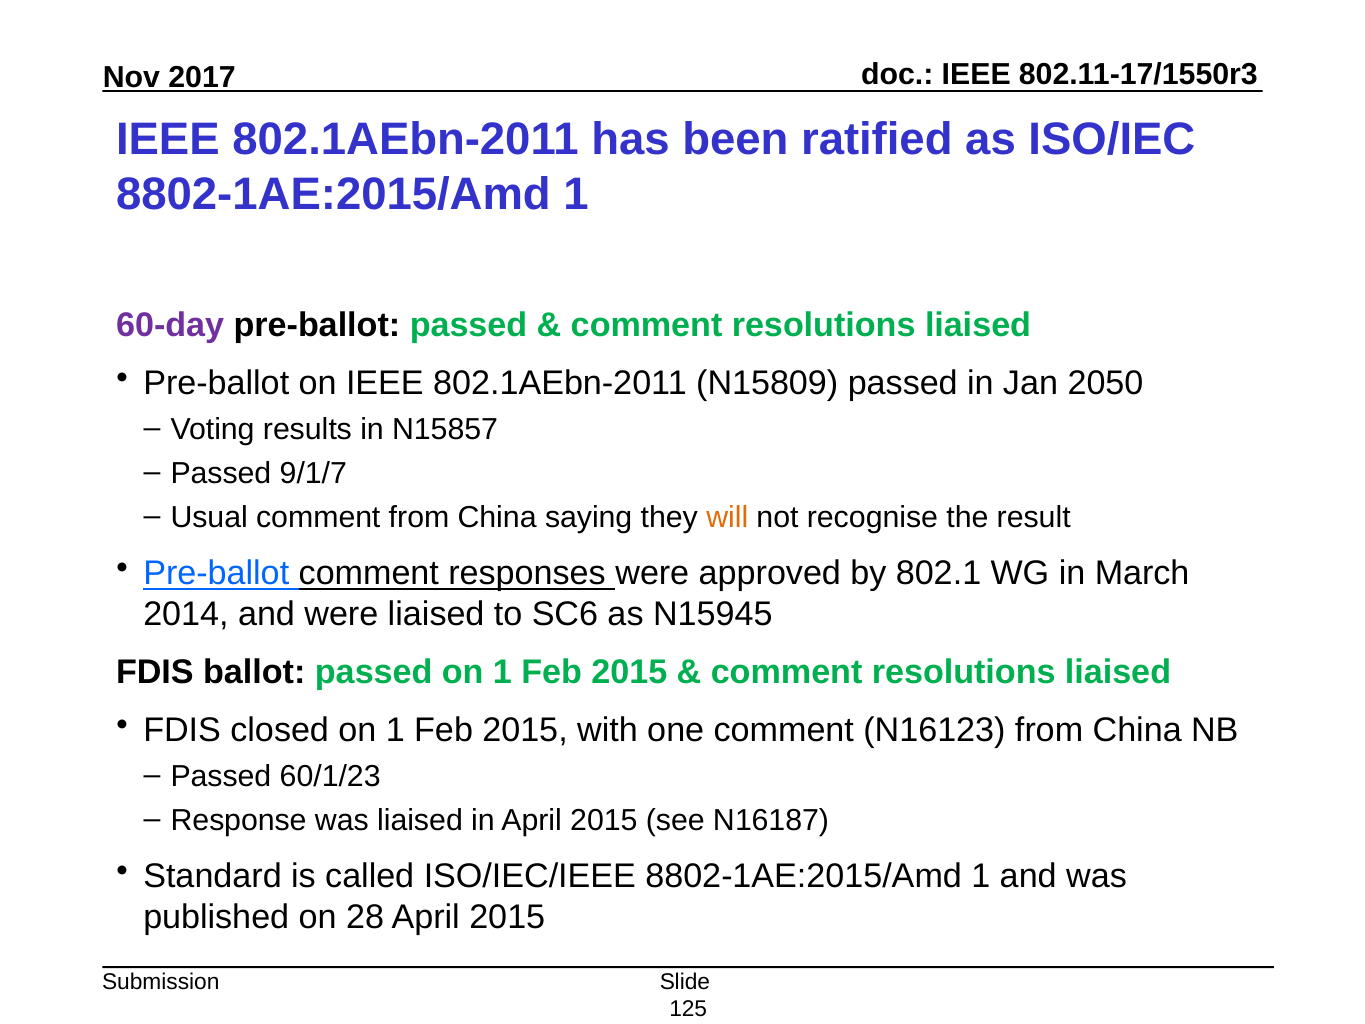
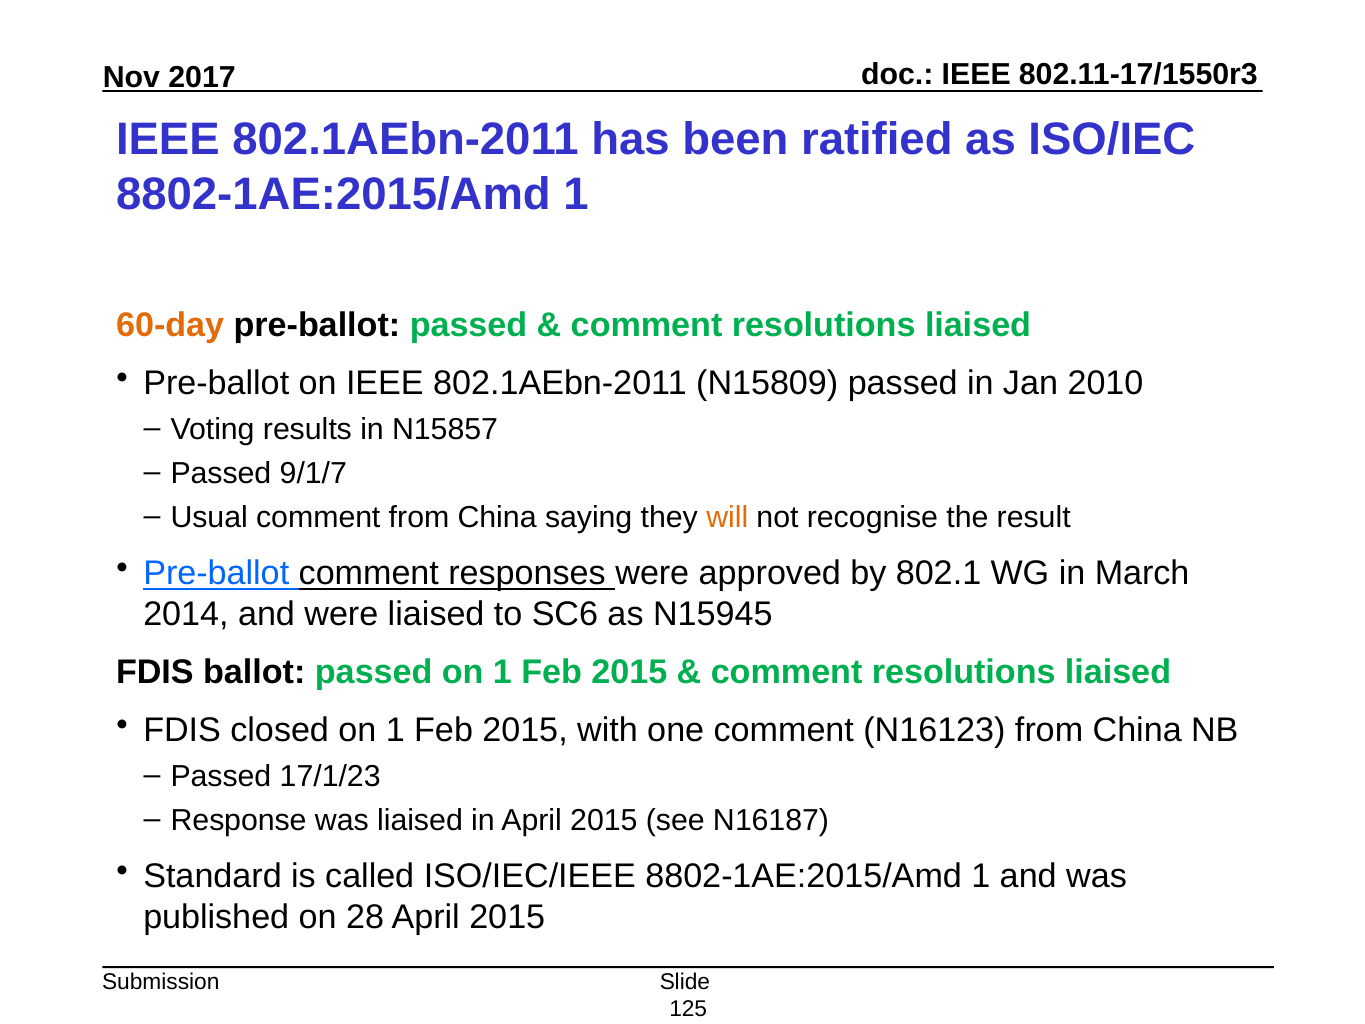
60-day colour: purple -> orange (170, 325)
2050: 2050 -> 2010 (1105, 384)
60/1/23: 60/1/23 -> 17/1/23 (330, 776)
